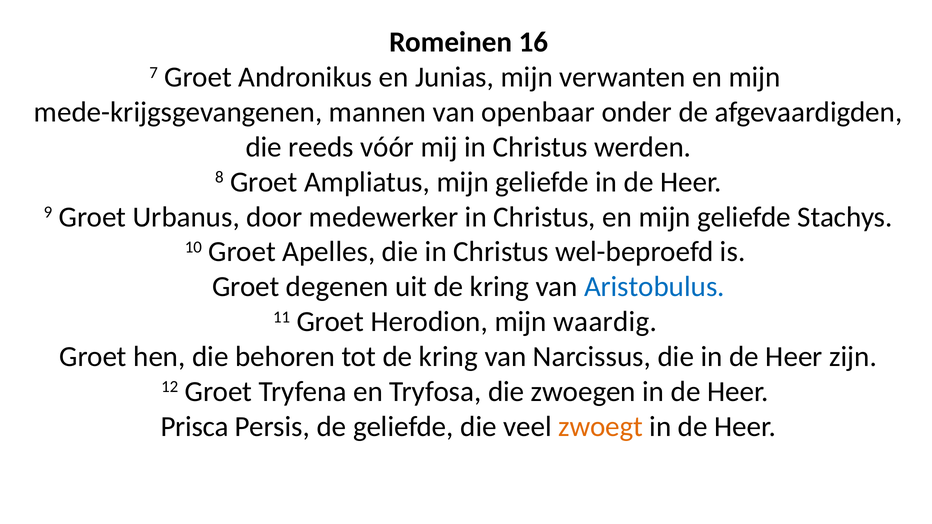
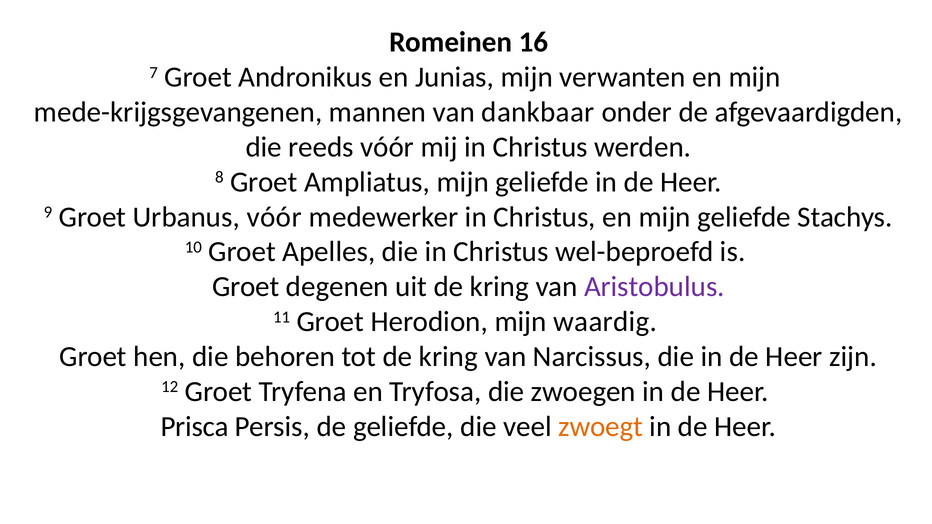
openbaar: openbaar -> dankbaar (538, 112)
Urbanus door: door -> vóór (274, 217)
Aristobulus colour: blue -> purple (654, 287)
